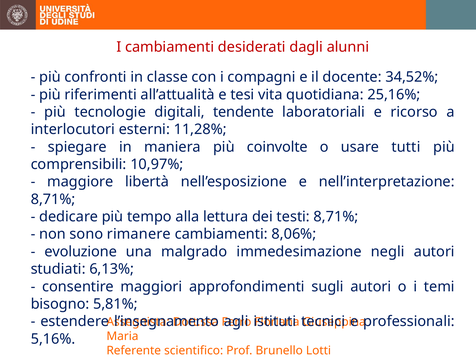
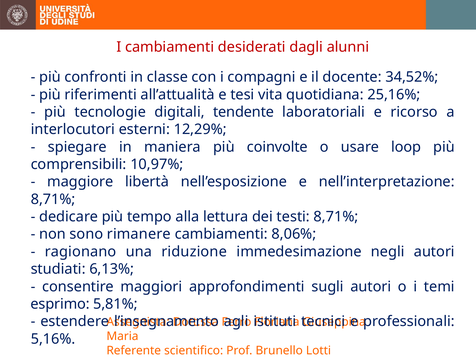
11,28%: 11,28% -> 12,29% (200, 130)
tutti: tutti -> loop (406, 147)
evoluzione: evoluzione -> ragionano (81, 252)
malgrado: malgrado -> riduzione (194, 252)
bisogno: bisogno -> esprimo (60, 304)
